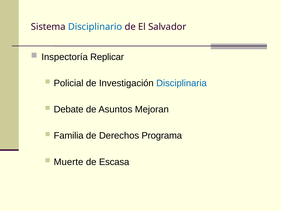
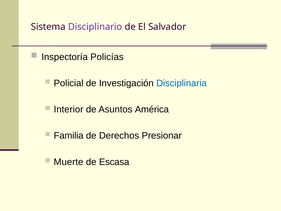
Disciplinario colour: blue -> purple (95, 27)
Replicar: Replicar -> Policías (107, 57)
Debate: Debate -> Interior (69, 109)
Mejoran: Mejoran -> América (152, 109)
Programa: Programa -> Presionar (162, 136)
